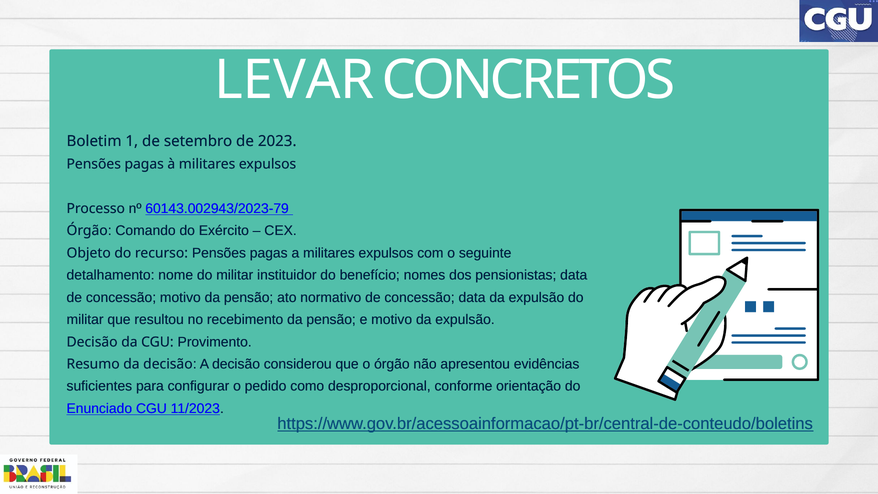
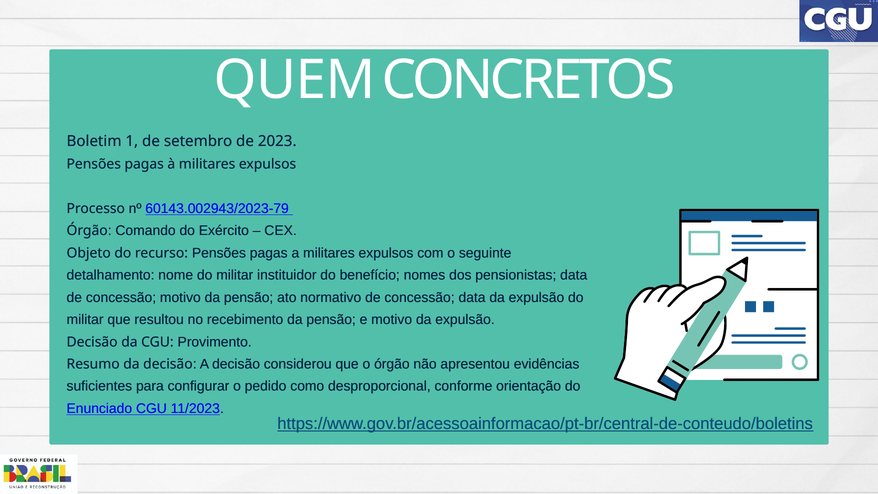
LEVAR: LEVAR -> QUEM (295, 80)
